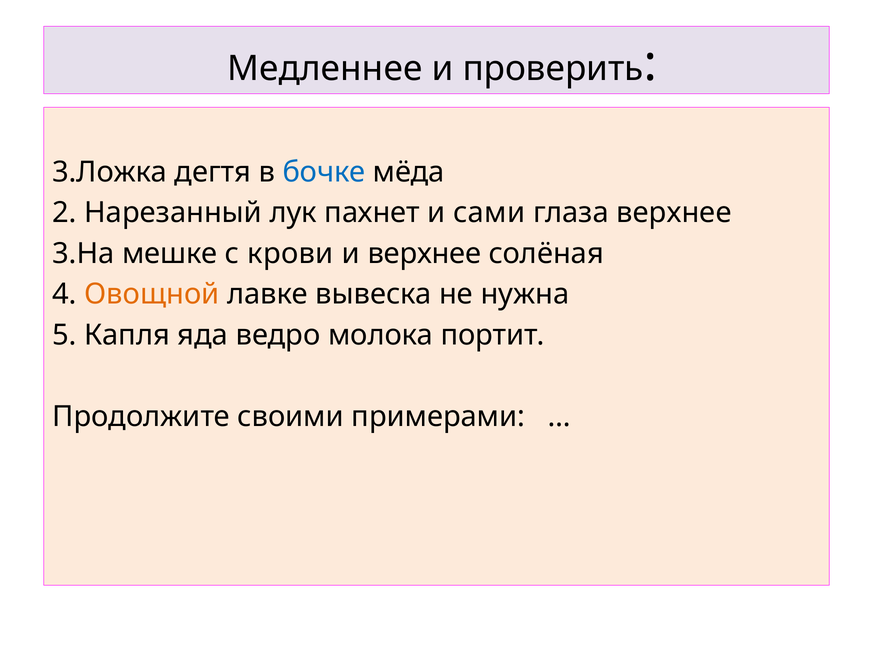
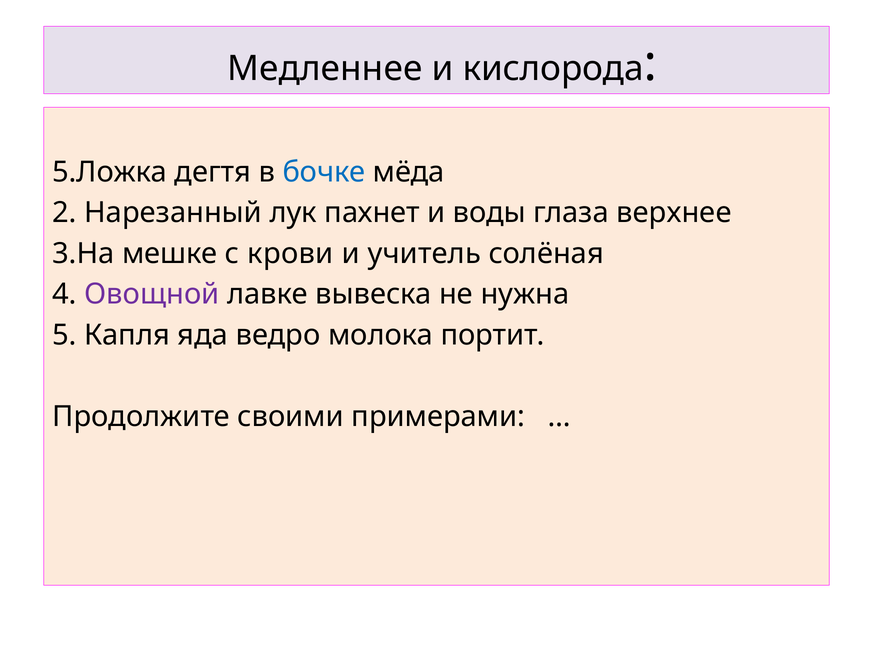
проверить: проверить -> кислорода (553, 69)
3.Ложка: 3.Ложка -> 5.Ложка (110, 172)
сами: сами -> воды (489, 213)
и верхнее: верхнее -> учитель (424, 253)
Овощной colour: orange -> purple (152, 294)
